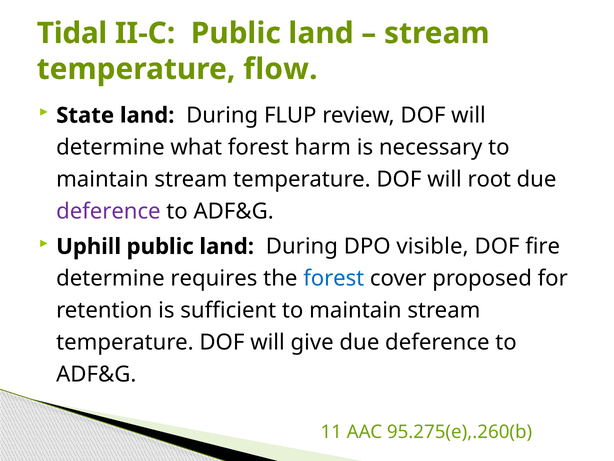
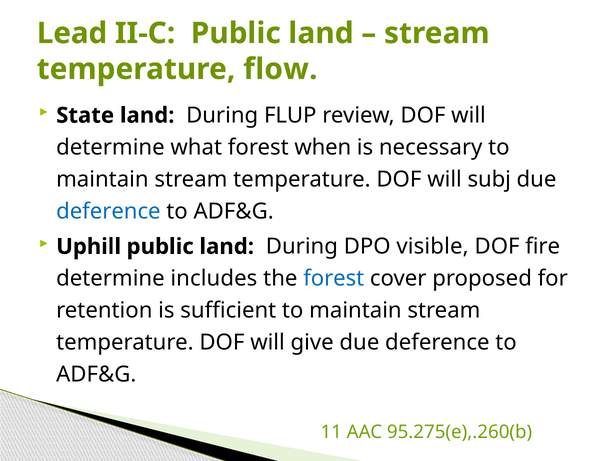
Tidal: Tidal -> Lead (72, 33)
harm: harm -> when (323, 147)
root: root -> subj (489, 179)
deference colour: purple -> blue (108, 211)
requires: requires -> includes (214, 278)
